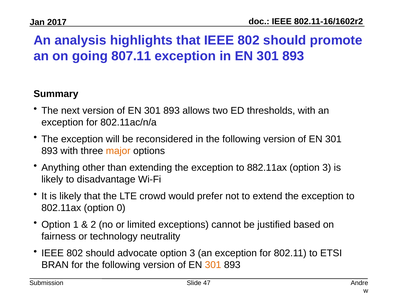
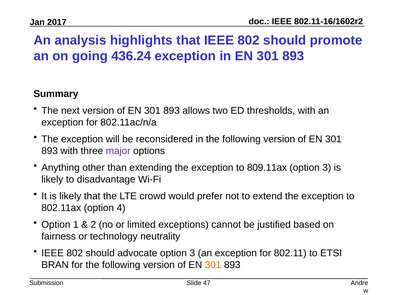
807.11: 807.11 -> 436.24 (131, 56)
major colour: orange -> purple (118, 151)
882.11ax: 882.11ax -> 809.11ax (267, 168)
0: 0 -> 4 (121, 208)
